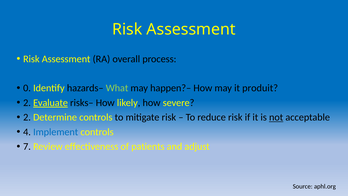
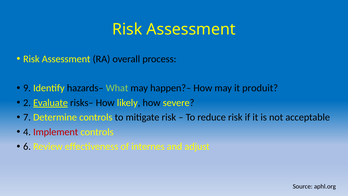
0: 0 -> 9 (27, 88)
2: 2 -> 7 (27, 117)
not underline: present -> none (276, 117)
Implement colour: blue -> red (56, 132)
7: 7 -> 6 (27, 146)
patients: patients -> internes (148, 146)
